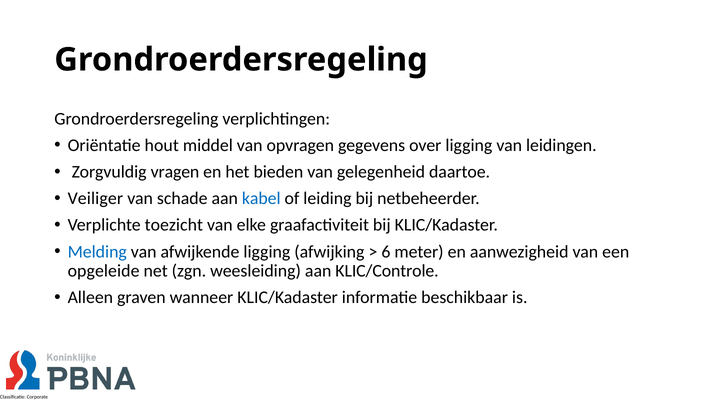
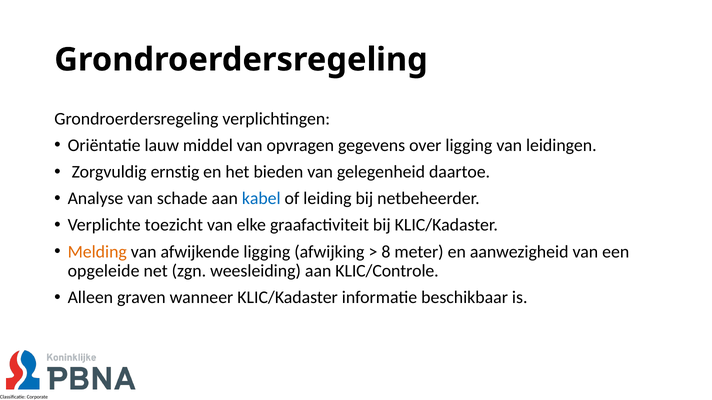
hout: hout -> lauw (162, 145)
vragen: vragen -> ernstig (175, 172)
Veiliger: Veiliger -> Analyse (95, 199)
Melding colour: blue -> orange (97, 252)
6: 6 -> 8 (386, 252)
